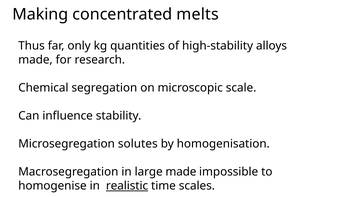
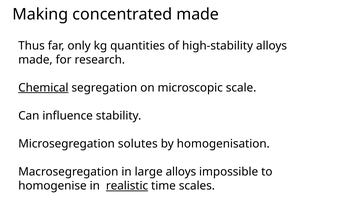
concentrated melts: melts -> made (198, 14)
Chemical underline: none -> present (43, 88)
large made: made -> alloys (181, 172)
